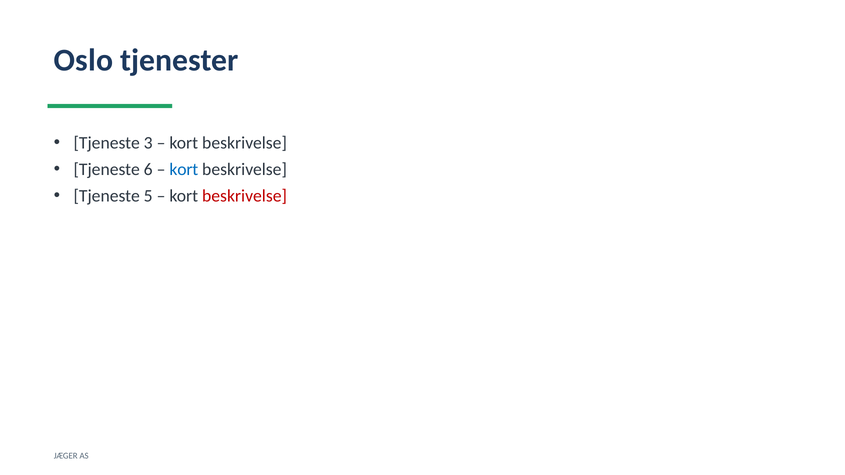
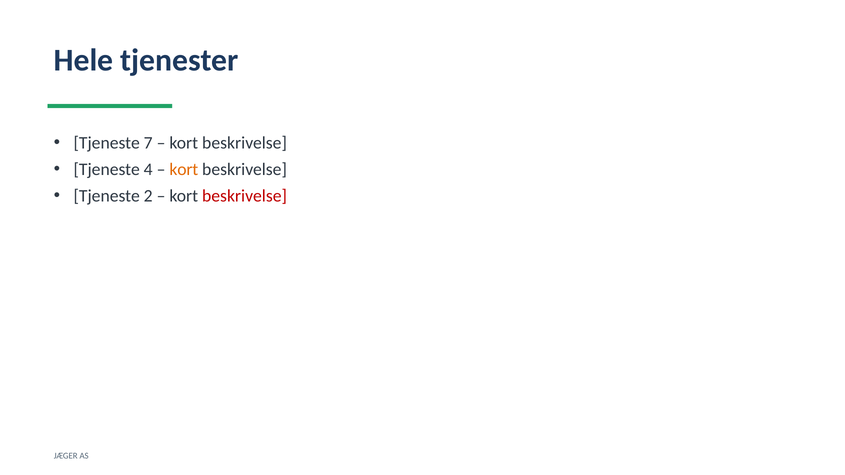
Oslo: Oslo -> Hele (83, 60)
3: 3 -> 7 (148, 143)
6: 6 -> 4 (148, 170)
kort colour: blue -> orange (184, 170)
5: 5 -> 2 (148, 196)
